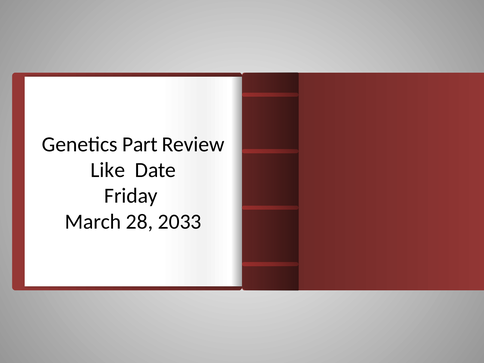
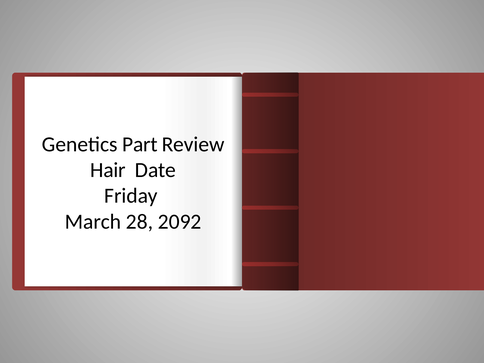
Like: Like -> Hair (108, 170)
2033: 2033 -> 2092 (180, 222)
